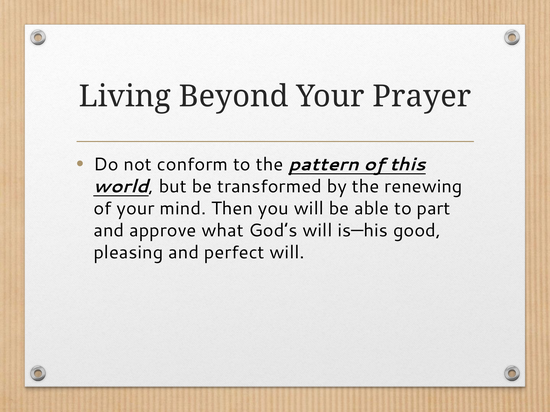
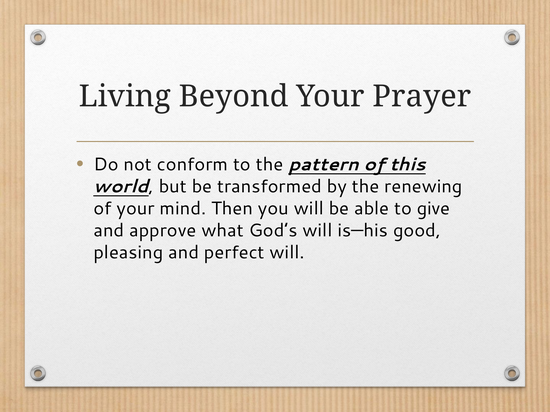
part: part -> give (433, 209)
